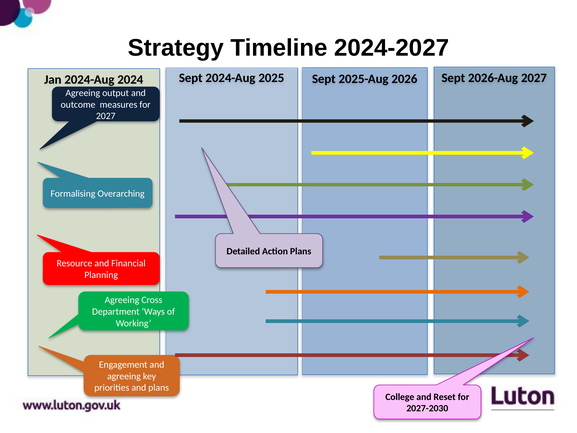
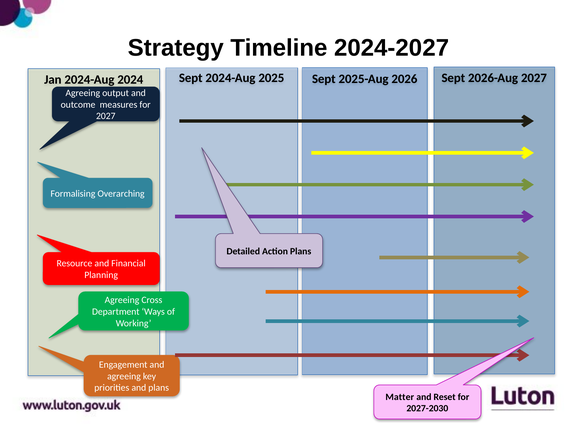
College: College -> Matter (400, 397)
